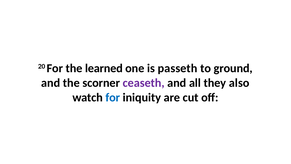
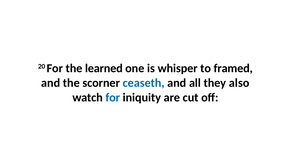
passeth: passeth -> whisper (178, 68)
ground: ground -> framed (233, 68)
ceaseth colour: purple -> blue (144, 83)
